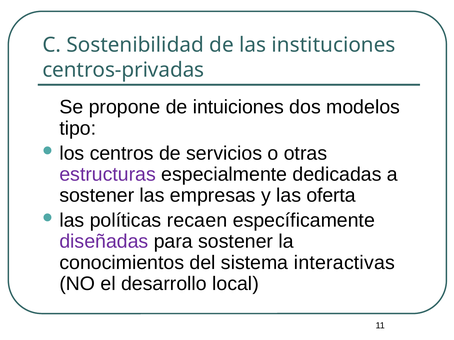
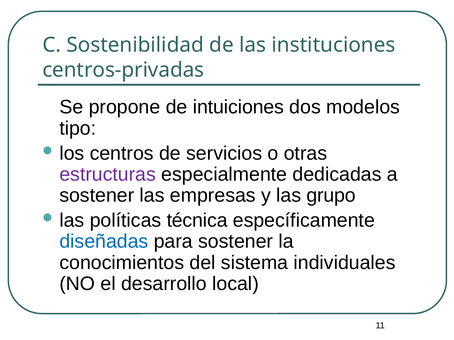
oferta: oferta -> grupo (331, 196)
recaen: recaen -> técnica (197, 221)
diseñadas colour: purple -> blue (104, 242)
interactivas: interactivas -> individuales (345, 263)
